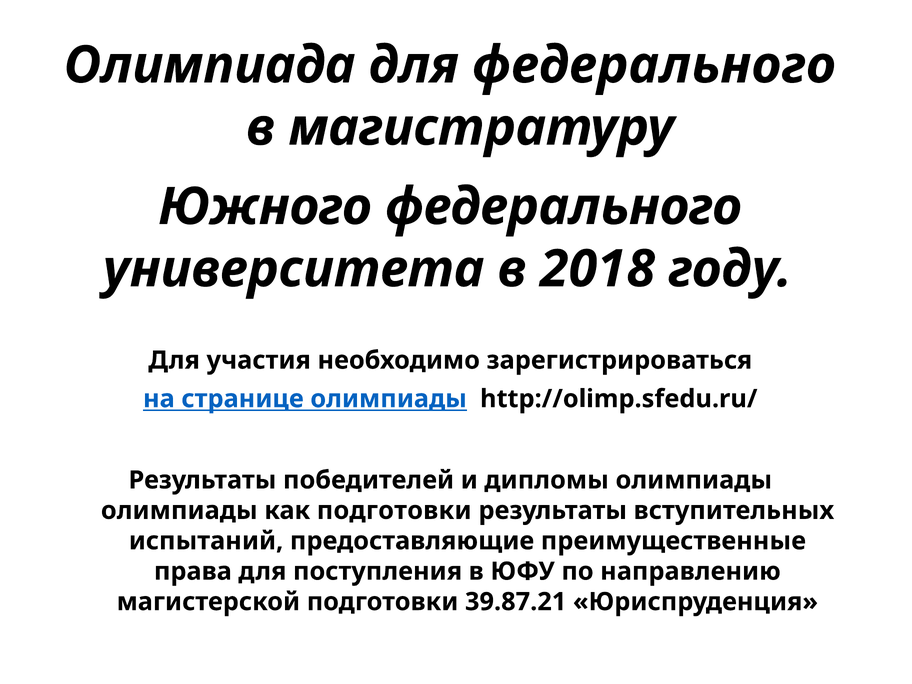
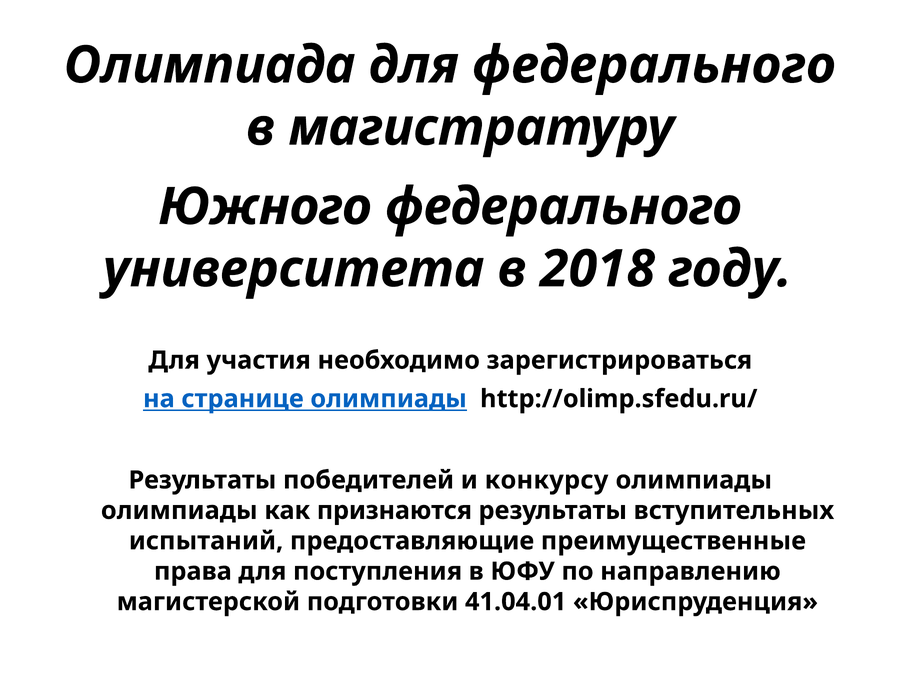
дипломы: дипломы -> конкурсу (547, 480)
как подготовки: подготовки -> признаются (394, 511)
39.87.21: 39.87.21 -> 41.04.01 (516, 602)
